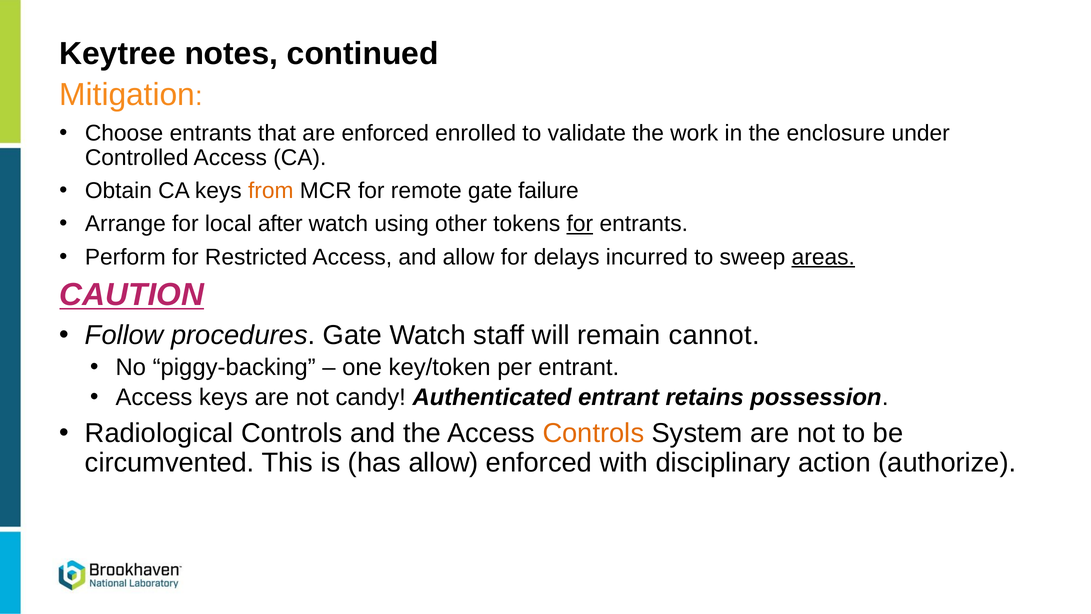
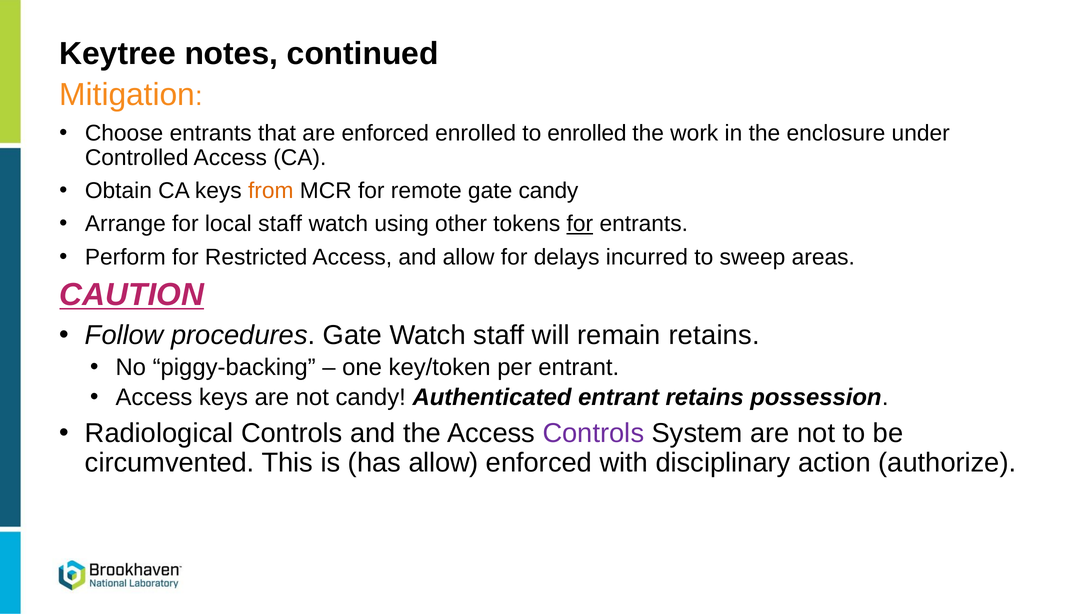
to validate: validate -> enrolled (587, 133)
gate failure: failure -> candy (548, 191)
local after: after -> staff (280, 224)
areas underline: present -> none (823, 257)
remain cannot: cannot -> retains (714, 335)
Controls colour: orange -> purple (593, 433)
